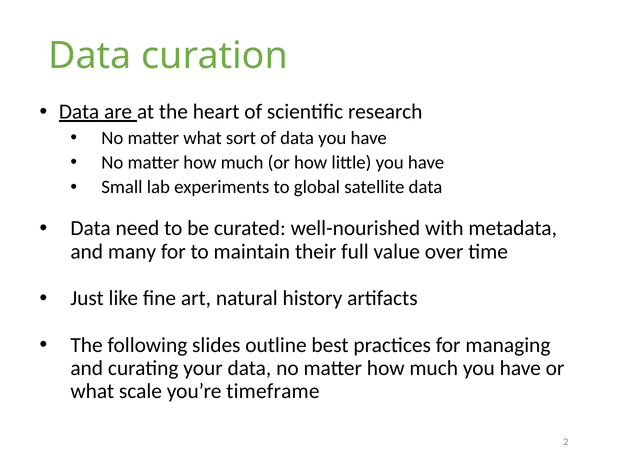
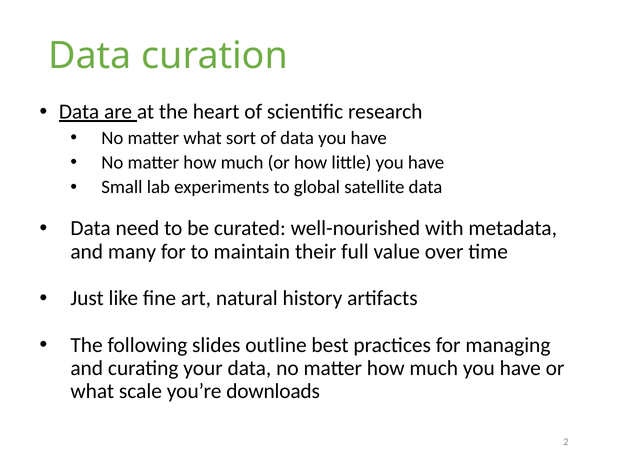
timeframe: timeframe -> downloads (273, 391)
